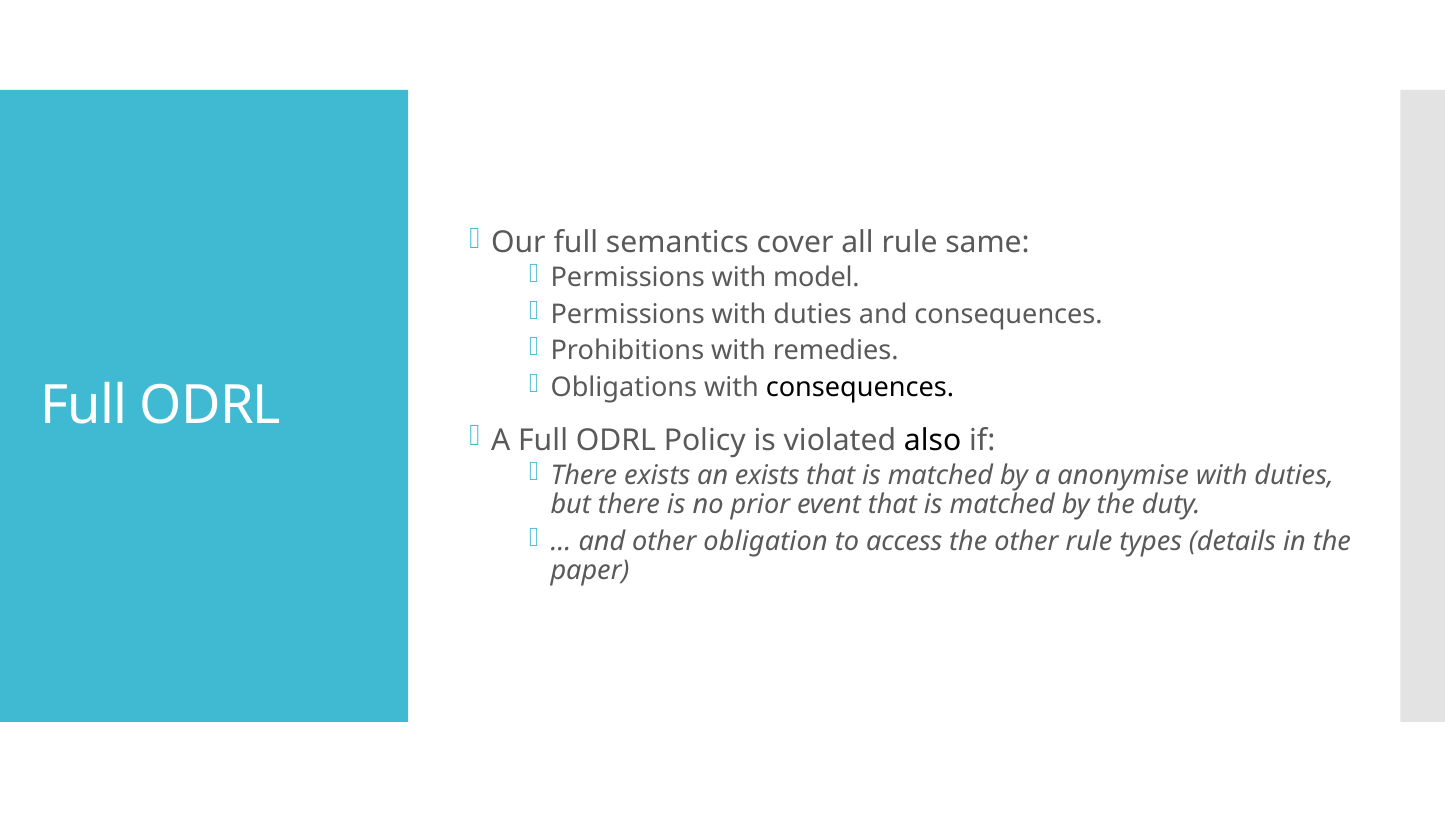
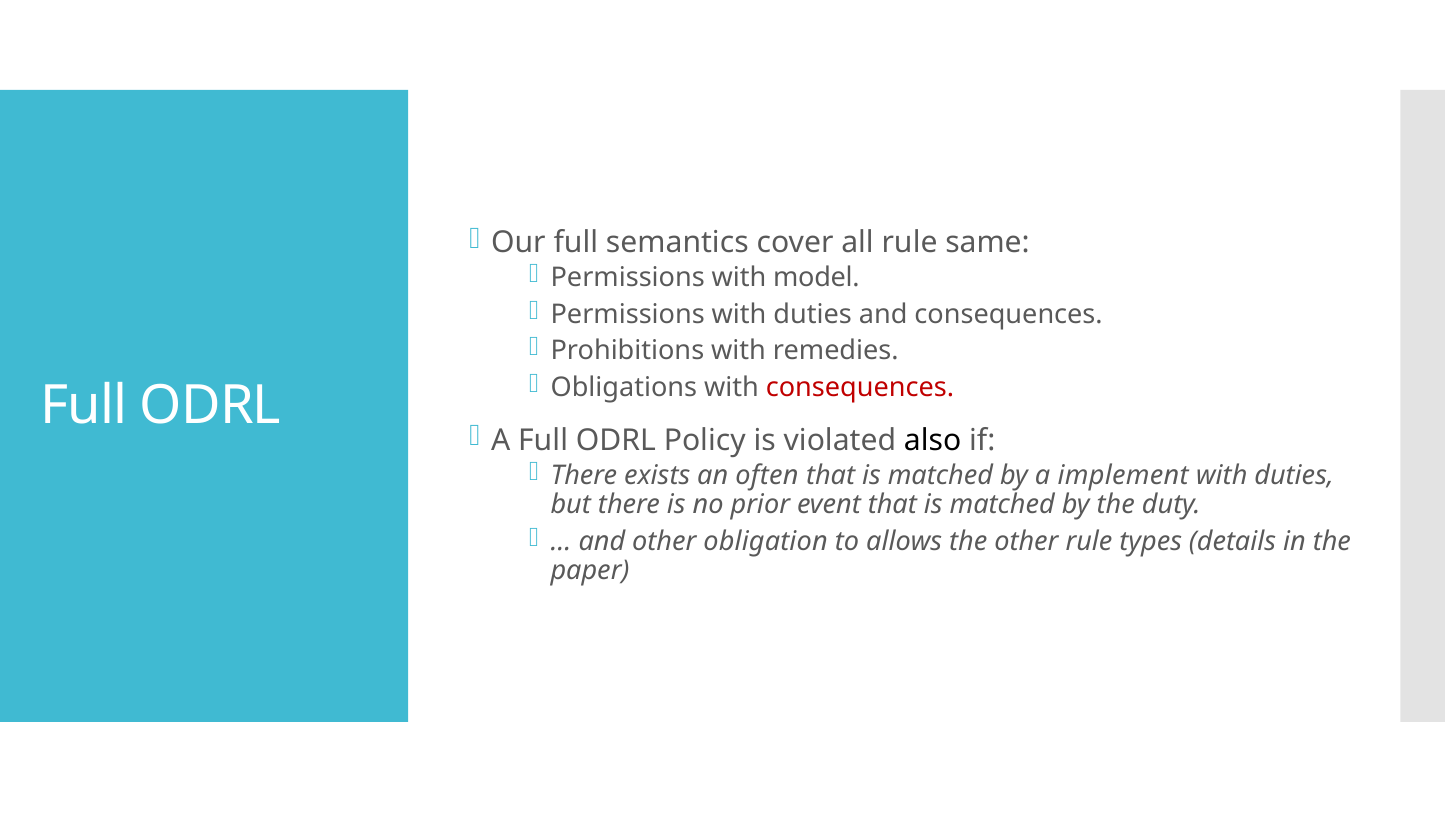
consequences colour: black -> red (860, 388)
an exists: exists -> often (767, 475)
anonymise: anonymise -> implement (1123, 475)
access: access -> allows (904, 541)
